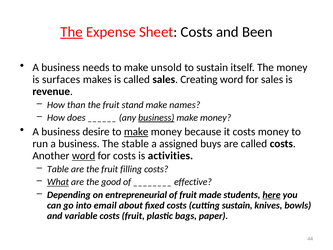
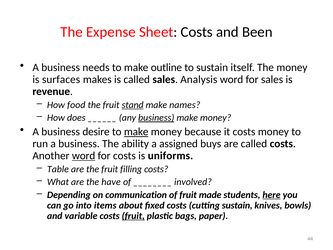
The underline: present -> none (72, 32)
unsold: unsold -> outline (166, 67)
Creating: Creating -> Analysis (199, 79)
than: than -> food (76, 105)
stand underline: none -> present (133, 105)
stable: stable -> ability (135, 144)
activities: activities -> uniforms (170, 156)
What underline: present -> none (58, 182)
good: good -> have (111, 182)
effective: effective -> involved (193, 182)
entrepreneurial: entrepreneurial -> communication (136, 195)
email: email -> items (105, 205)
fruit underline: none -> present (133, 216)
